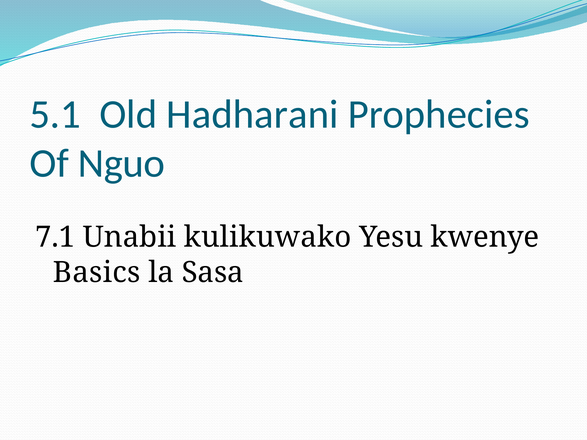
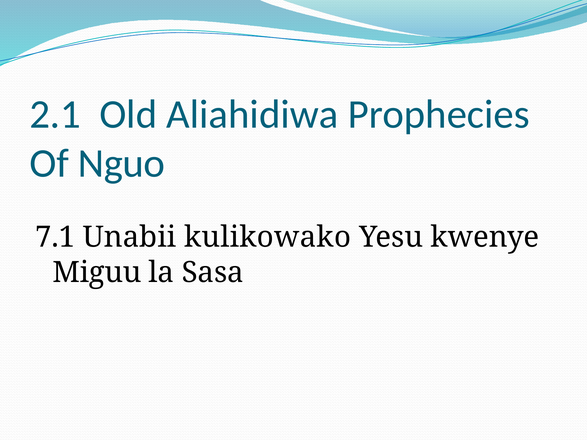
5.1: 5.1 -> 2.1 (55, 114)
Hadharani: Hadharani -> Aliahidiwa (252, 114)
kulikuwako: kulikuwako -> kulikowako (268, 237)
Basics: Basics -> Miguu (97, 273)
